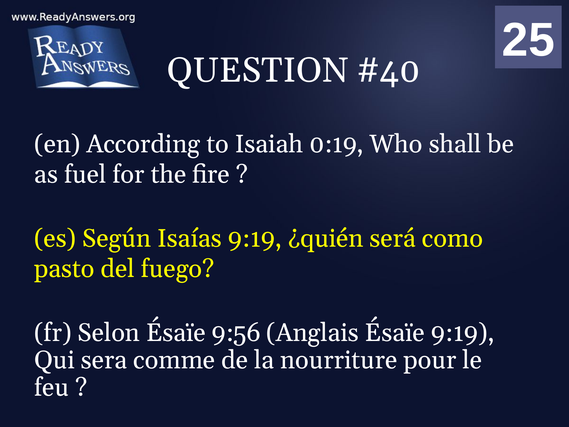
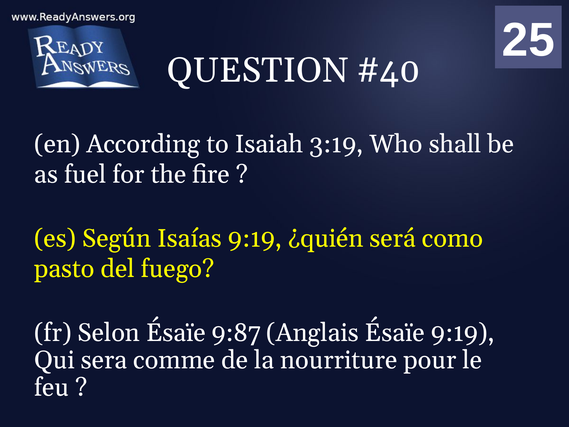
0:19: 0:19 -> 3:19 (336, 144)
9:56: 9:56 -> 9:87 (236, 333)
